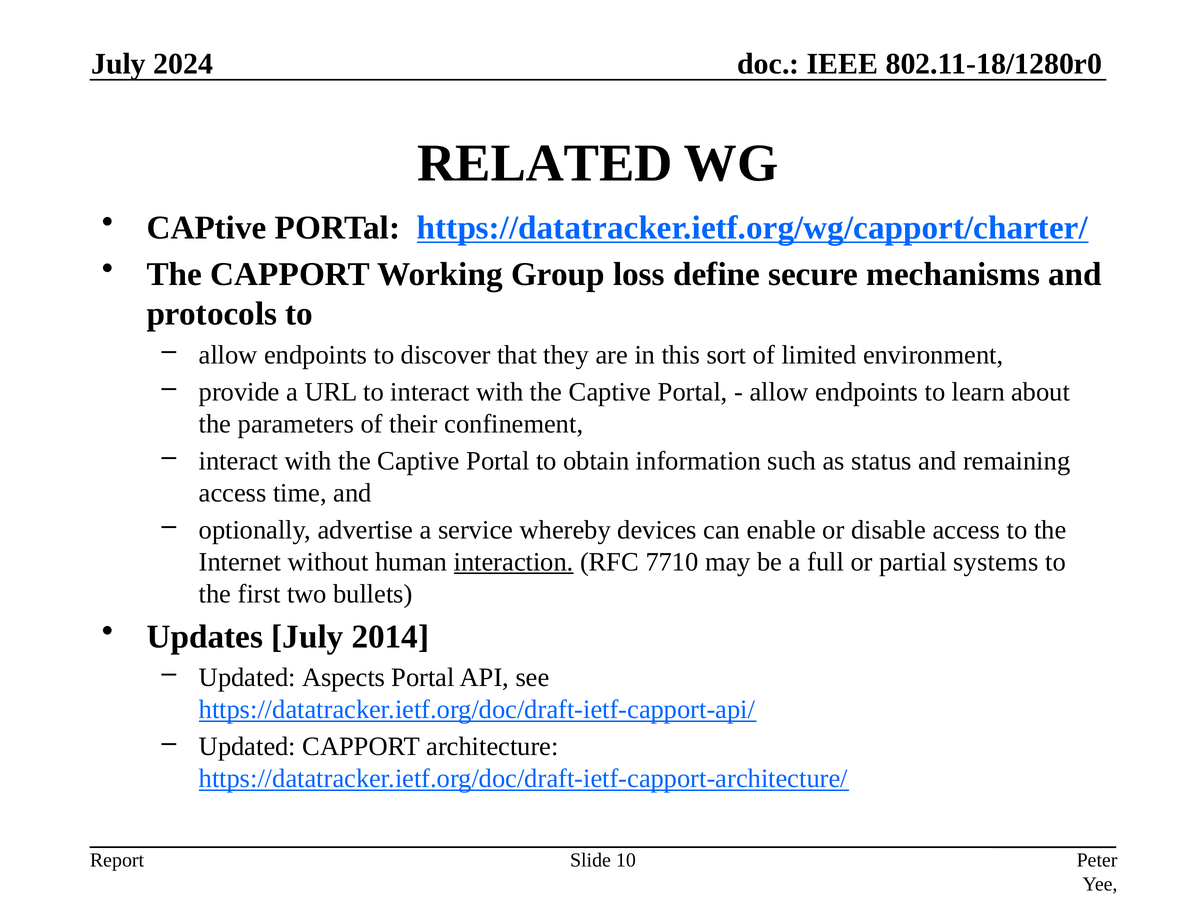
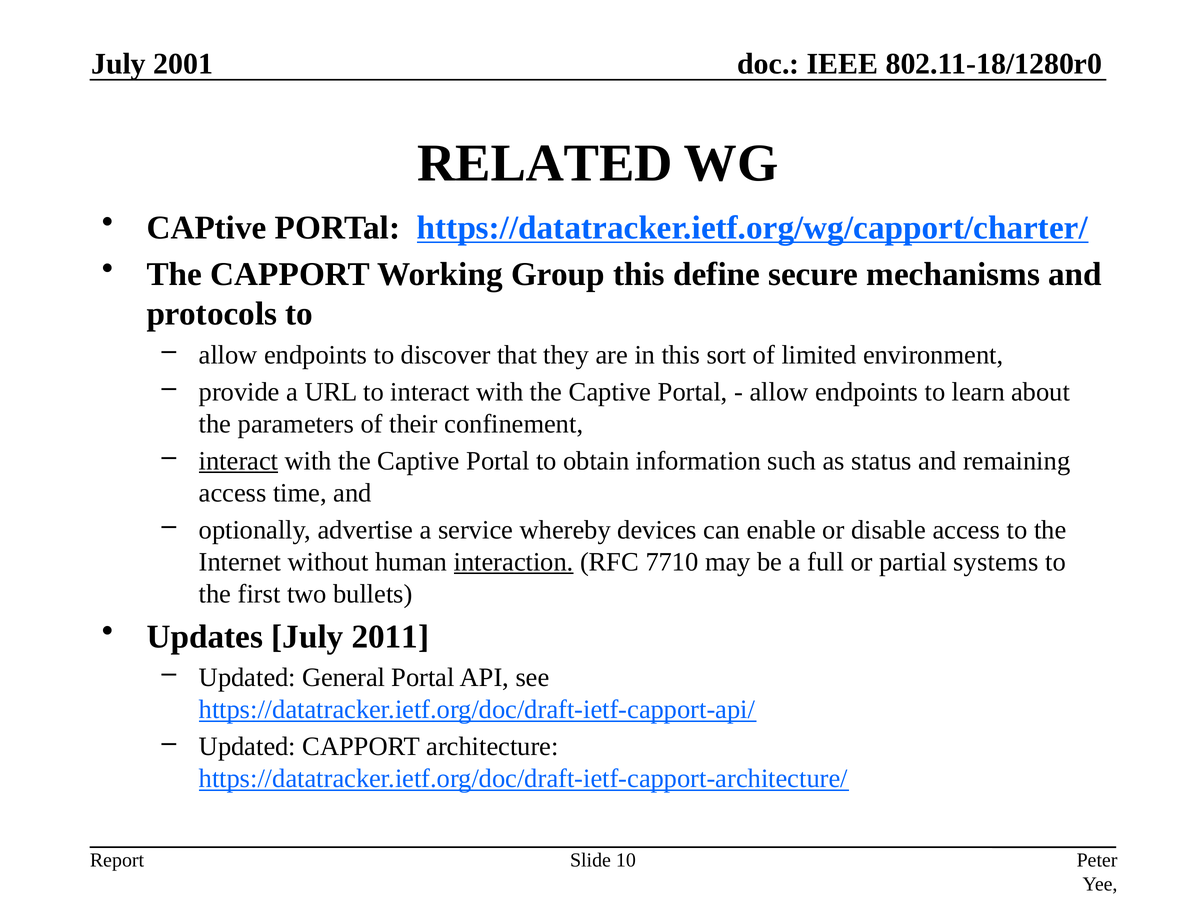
2024: 2024 -> 2001 (183, 64)
Group loss: loss -> this (639, 274)
interact underline: none -> present (239, 461)
2014: 2014 -> 2011 (390, 637)
Aspects: Aspects -> General (344, 678)
